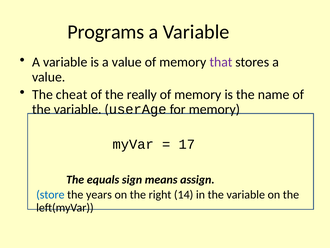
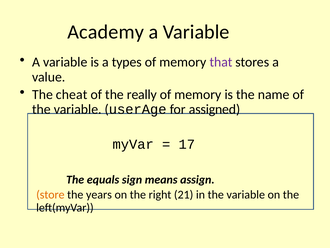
Programs: Programs -> Academy (106, 32)
is a value: value -> types (127, 62)
for memory: memory -> assigned (215, 109)
store colour: blue -> orange (50, 194)
14: 14 -> 21 (184, 194)
